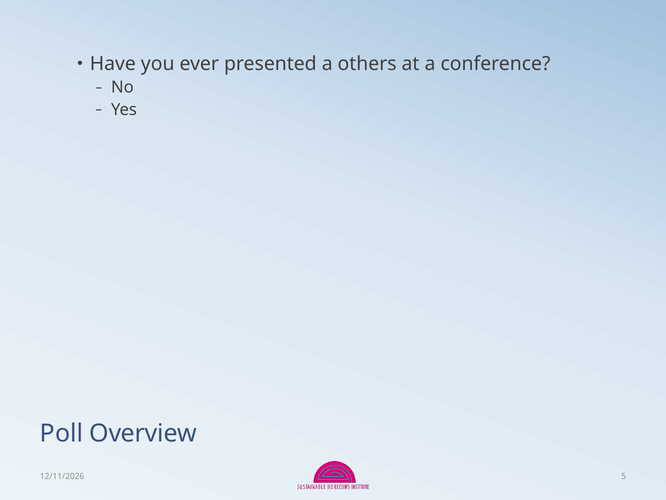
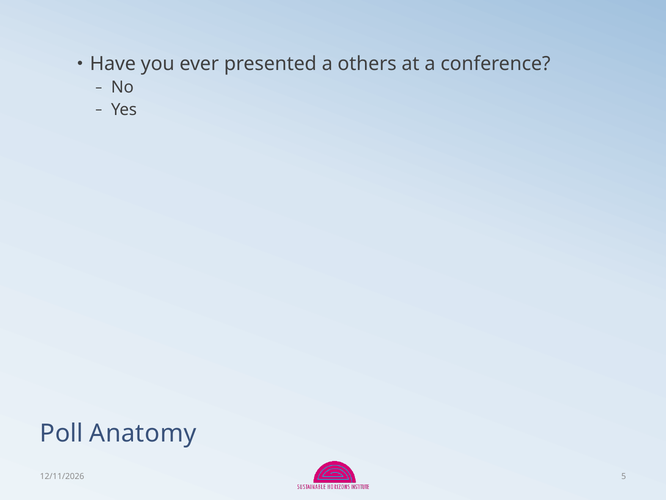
Overview: Overview -> Anatomy (143, 433)
